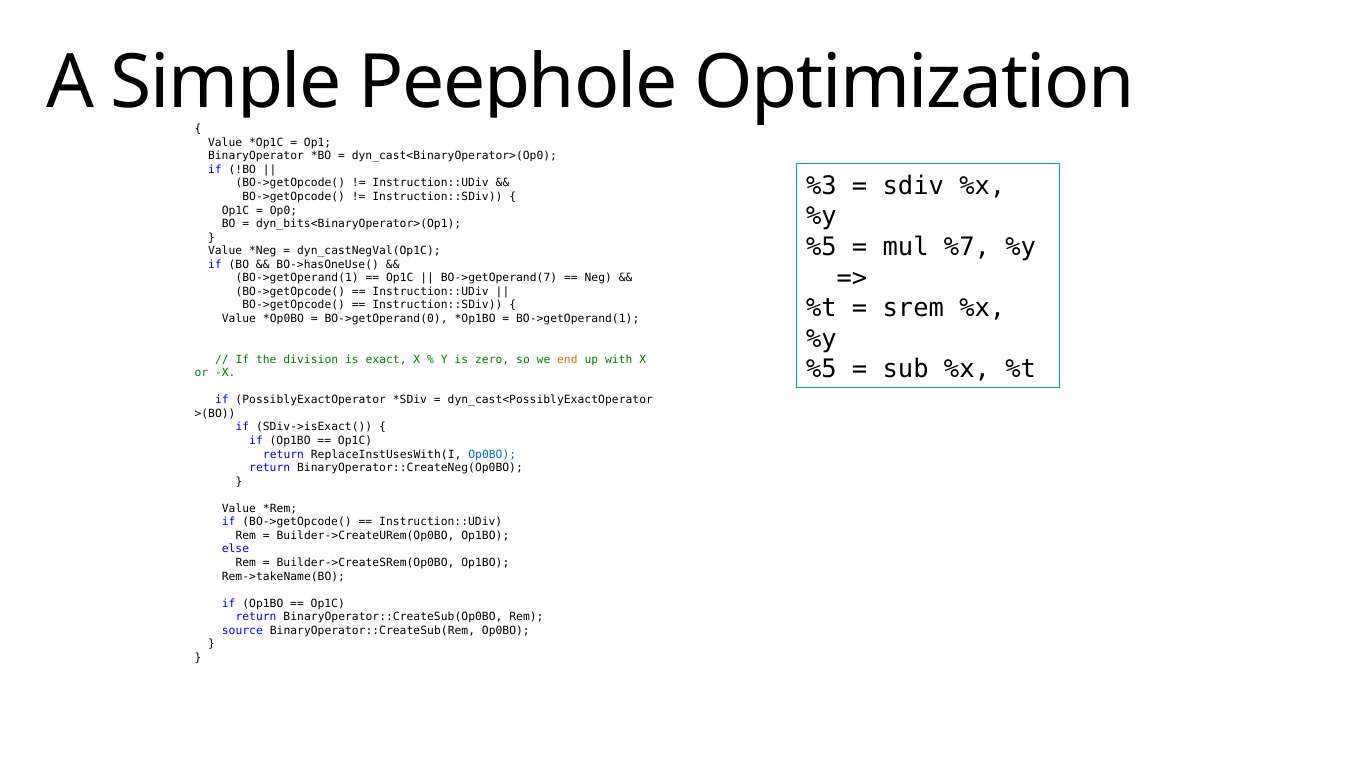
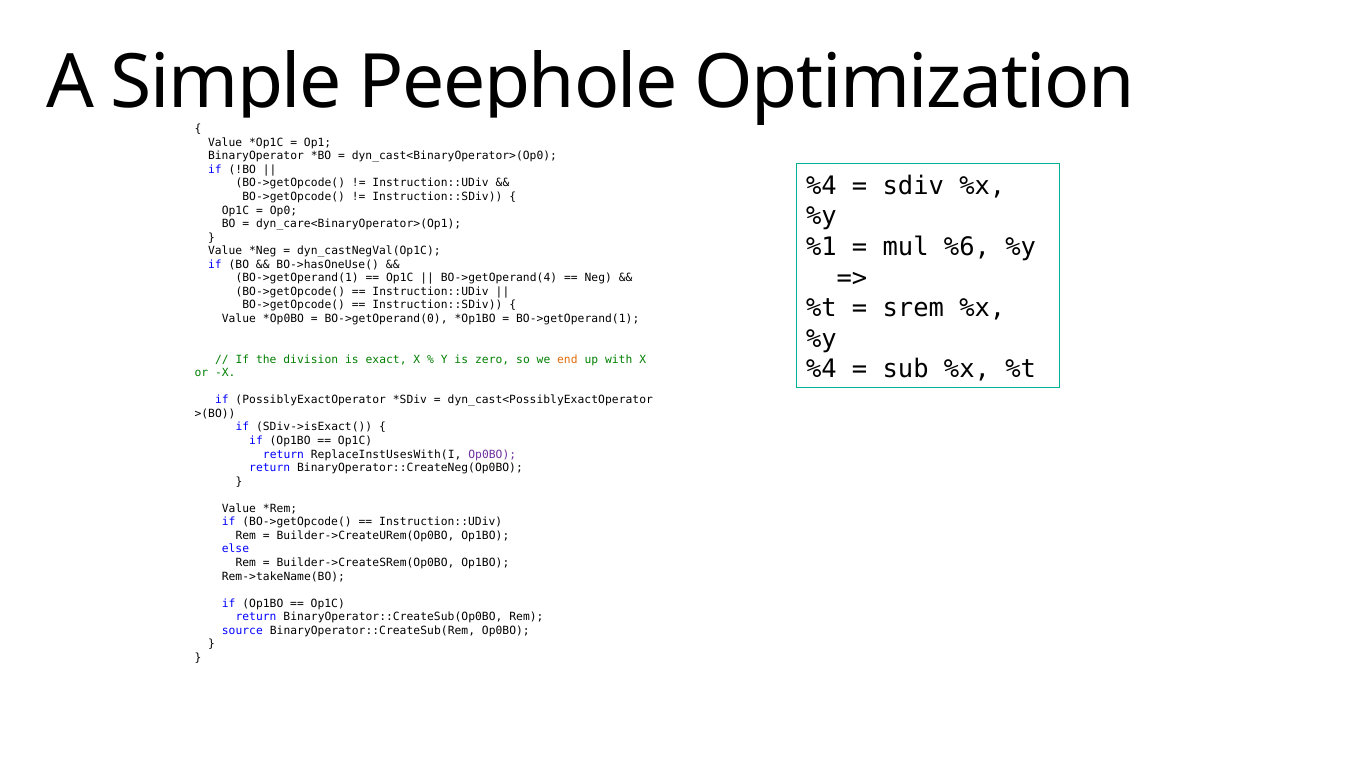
%3: %3 -> %4 (821, 186)
dyn_bits<BinaryOperator>(Op1: dyn_bits<BinaryOperator>(Op1 -> dyn_care<BinaryOperator>(Op1 (359, 224)
%5: %5 -> %1 (821, 247)
%7: %7 -> %6 (967, 247)
BO->getOperand(7: BO->getOperand(7 -> BO->getOperand(4 (499, 278)
%5: %5 -> %4 (821, 370)
Op0BO colour: blue -> purple (492, 455)
